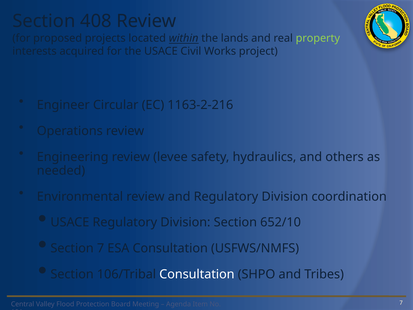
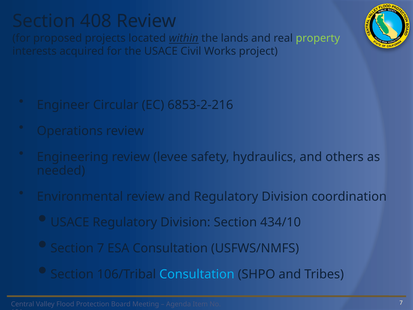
1163-2-216: 1163-2-216 -> 6853-2-216 (200, 105)
652/10: 652/10 -> 434/10 (281, 222)
Consultation colour: white -> light blue (197, 274)
